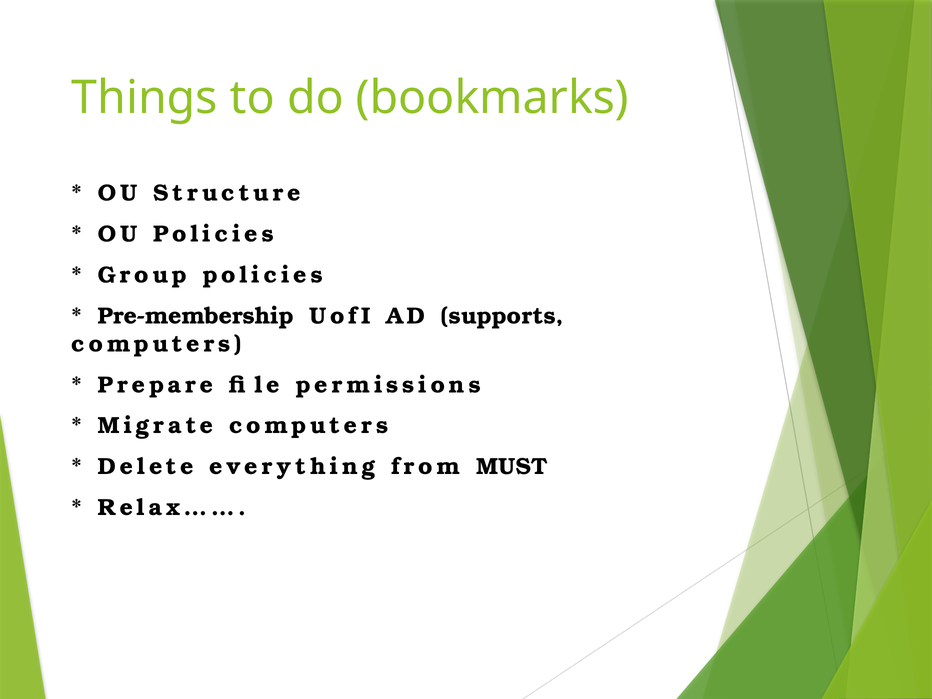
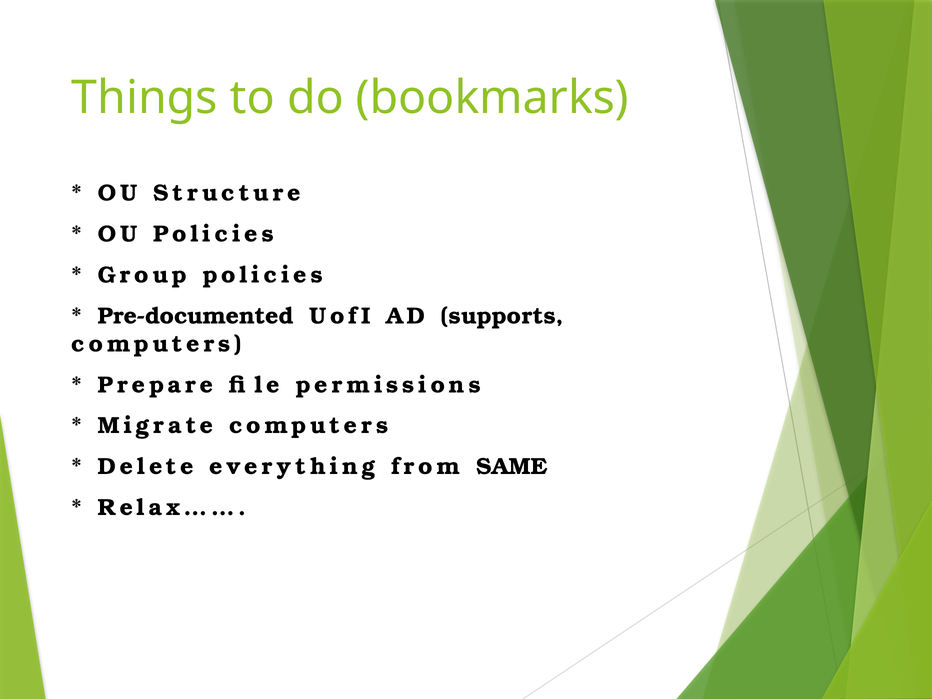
Pre-membership: Pre-membership -> Pre-documented (196, 316)
MUST: MUST -> SAME (512, 467)
